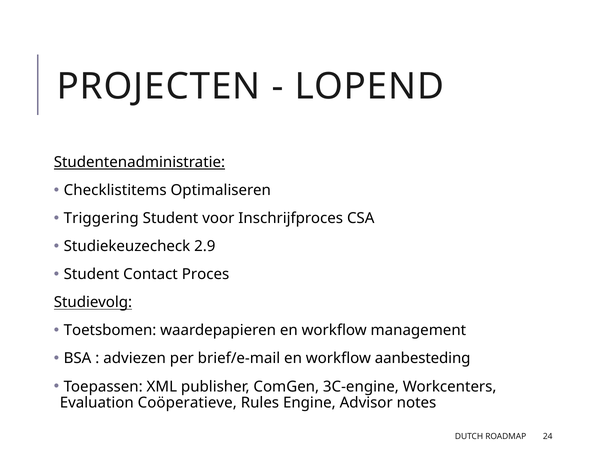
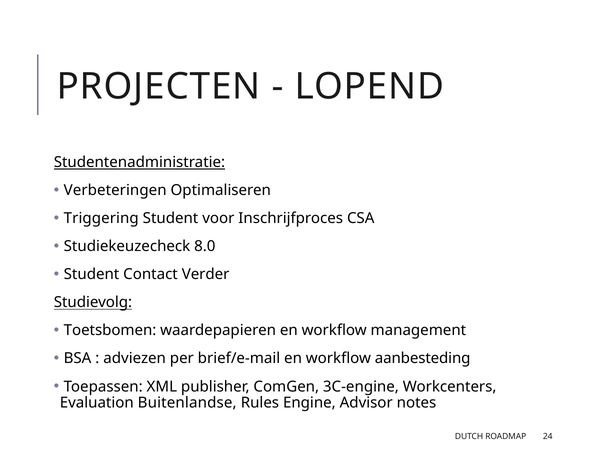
Checklistitems: Checklistitems -> Verbeteringen (115, 190)
2.9: 2.9 -> 8.0 (205, 246)
Proces: Proces -> Verder (206, 274)
Coöperatieve: Coöperatieve -> Buitenlandse (187, 403)
